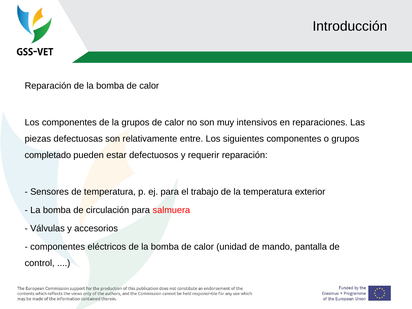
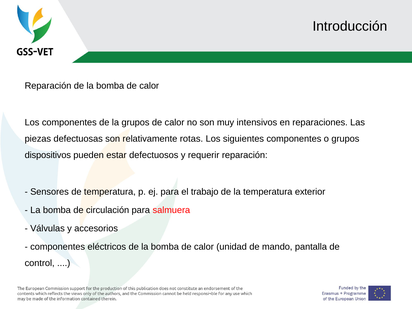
entre: entre -> rotas (191, 139)
completado: completado -> dispositivos (48, 155)
